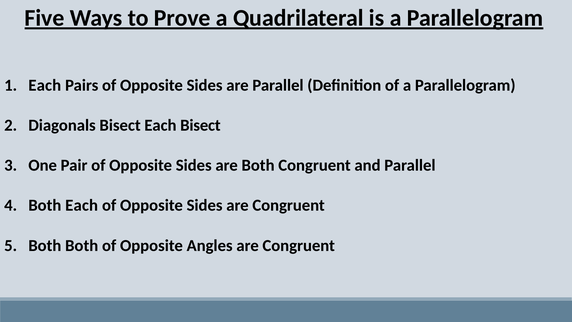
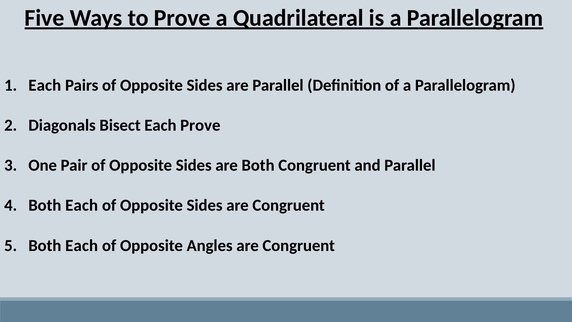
Each Bisect: Bisect -> Prove (200, 125)
Both: Both -> Each (82, 245)
